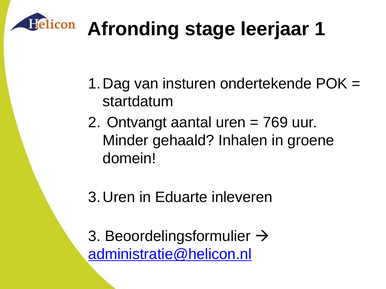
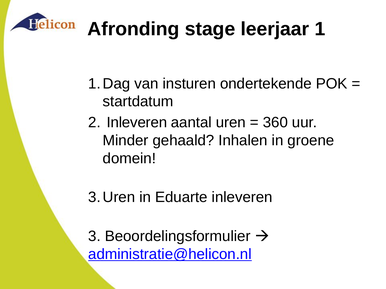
Ontvangt: Ontvangt -> Inleveren (137, 123)
769: 769 -> 360 (275, 123)
